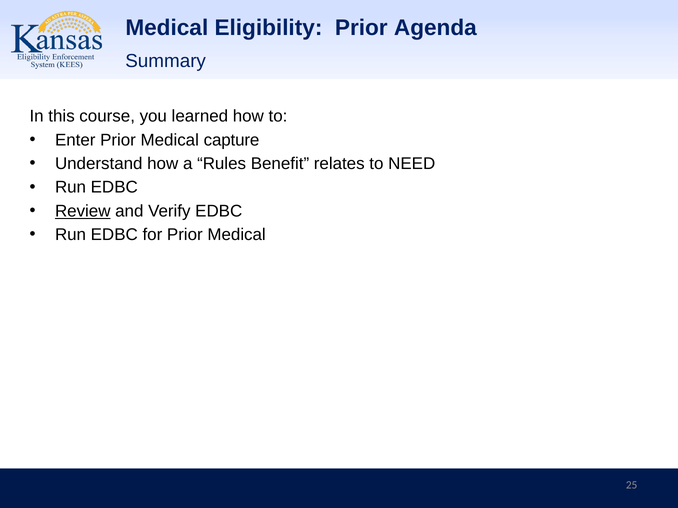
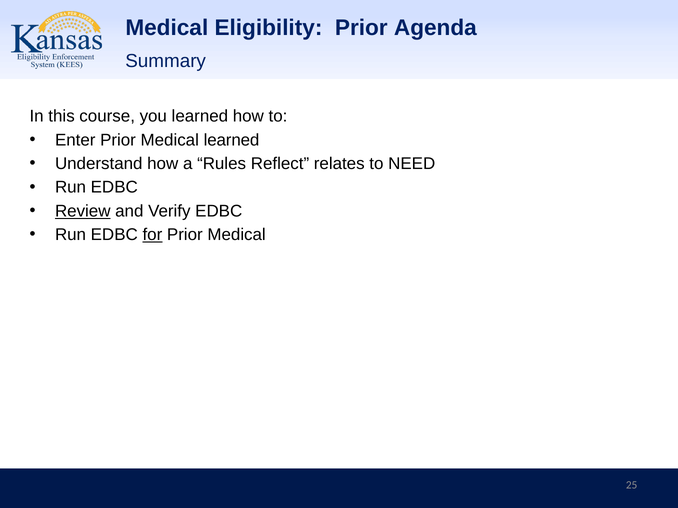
Medical capture: capture -> learned (232, 140)
Benefit: Benefit -> Reflect (280, 164)
for underline: none -> present (152, 235)
